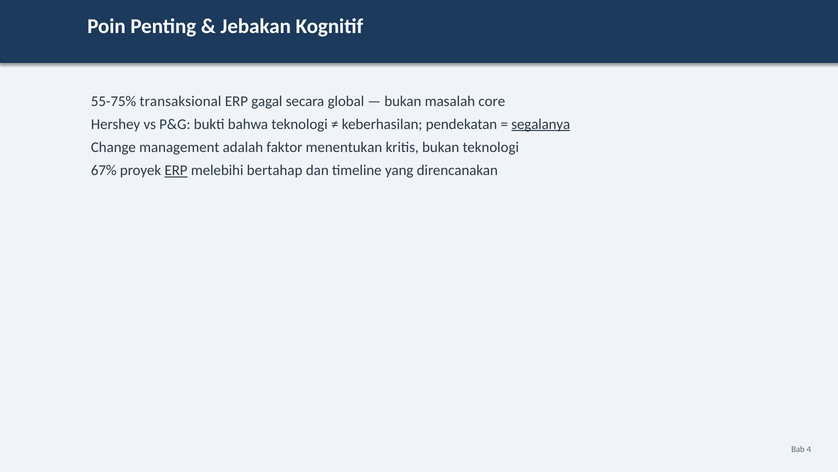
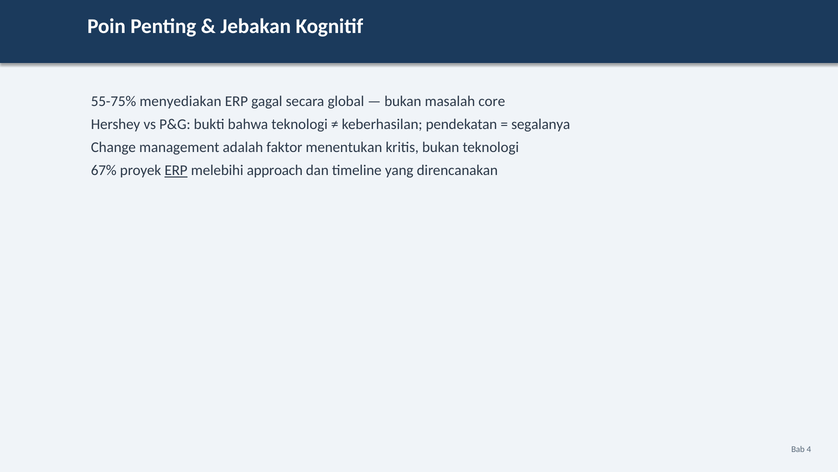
transaksional: transaksional -> menyediakan (181, 101)
segalanya underline: present -> none (541, 124)
bertahap: bertahap -> approach (275, 170)
